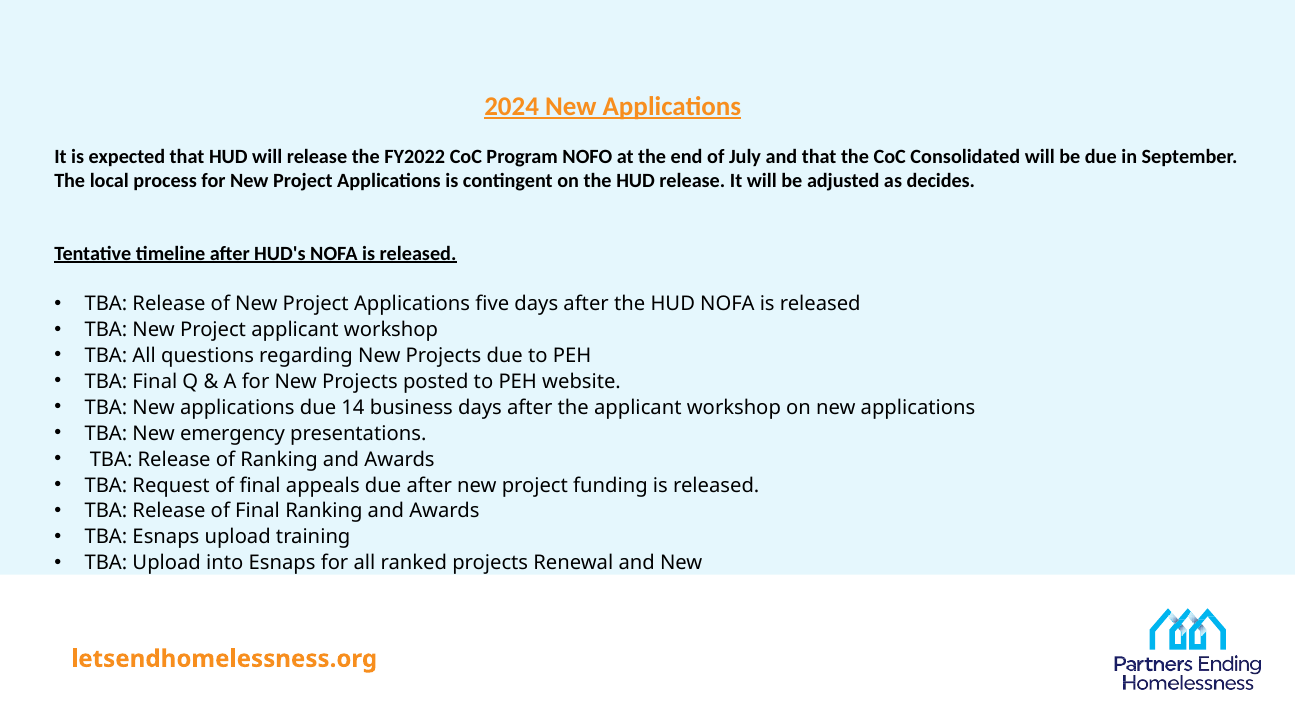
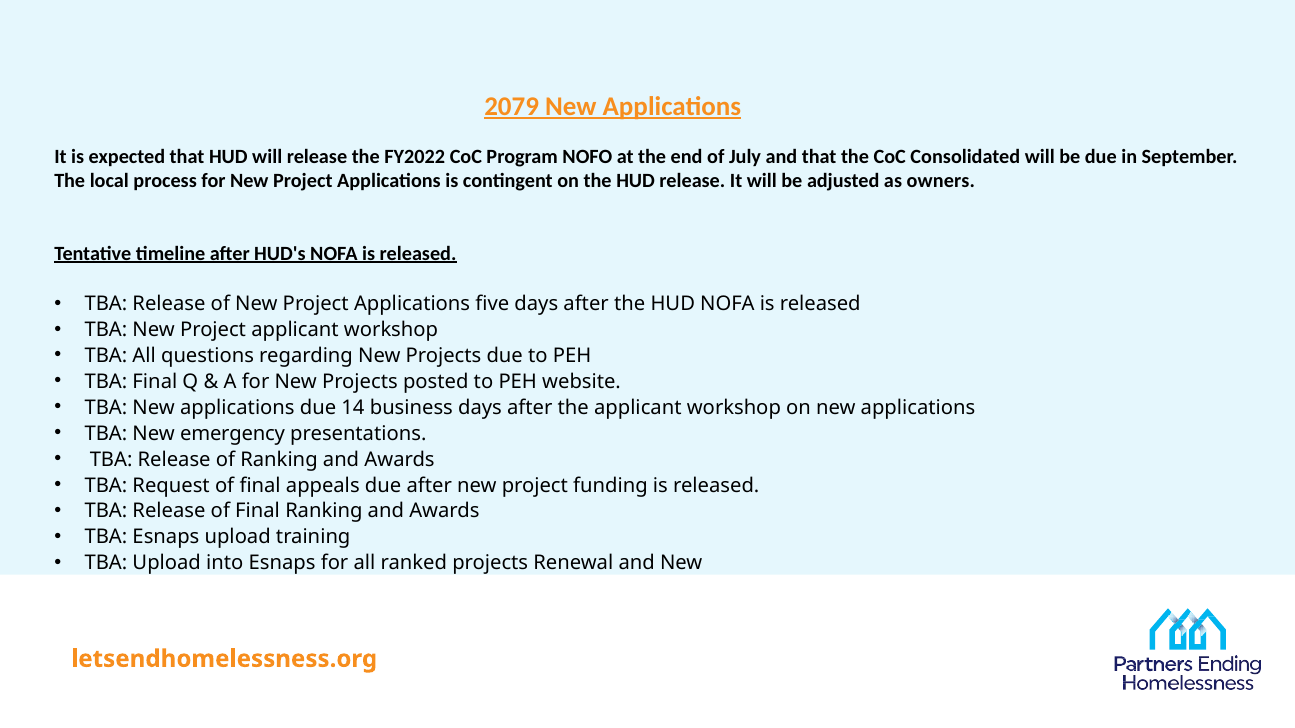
2024: 2024 -> 2079 (512, 106)
decides: decides -> owners (941, 181)
